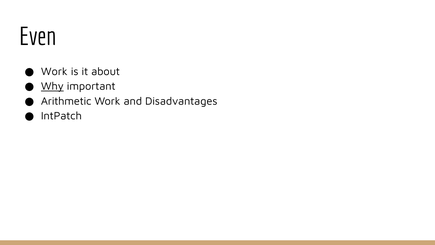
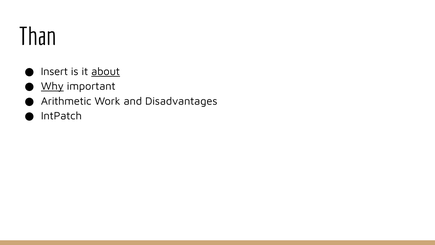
Even: Even -> Than (38, 37)
Work: Work -> Insert (54, 71)
about underline: none -> present (106, 71)
